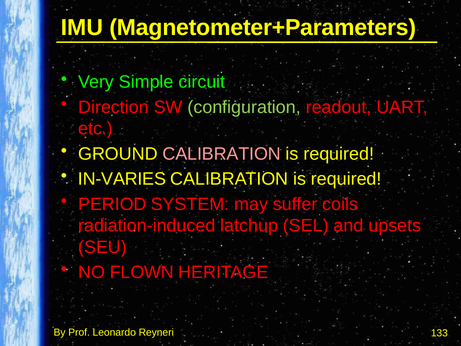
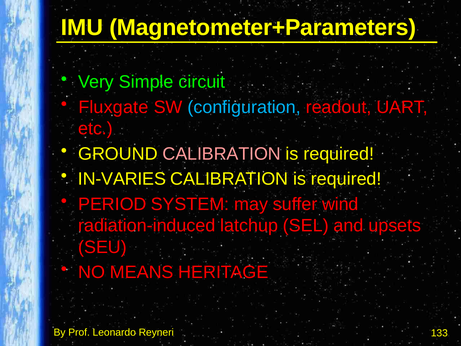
Direction: Direction -> Fluxgate (113, 107)
configuration colour: light green -> light blue (244, 107)
coils: coils -> wind (340, 204)
FLOWN: FLOWN -> MEANS (142, 272)
